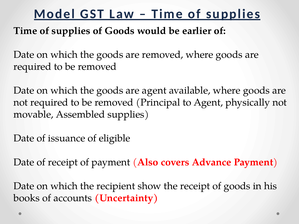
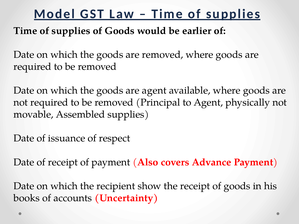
eligible: eligible -> respect (115, 138)
